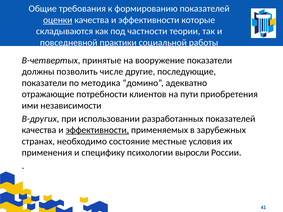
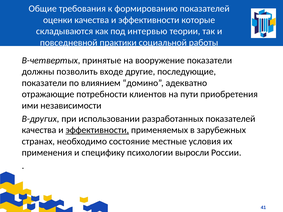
оценки underline: present -> none (58, 20)
частности: частности -> интервью (147, 31)
числе: числе -> входе (111, 72)
методика: методика -> влиянием (101, 83)
